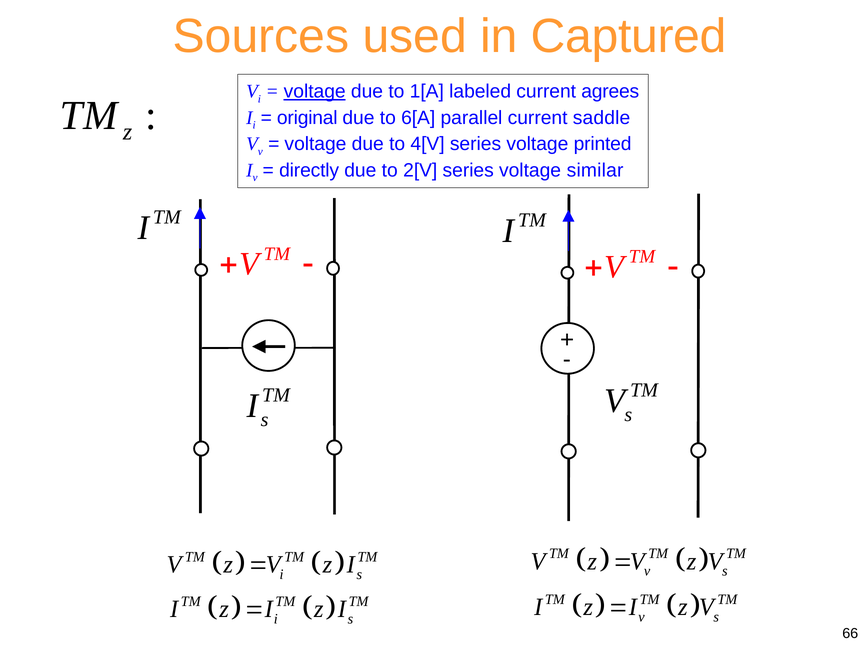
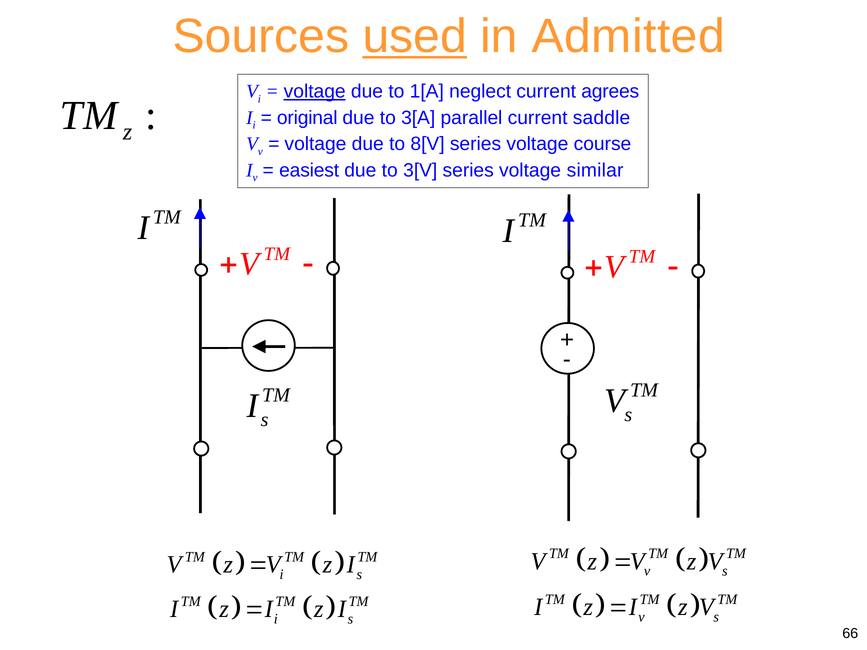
used underline: none -> present (415, 37)
Captured: Captured -> Admitted (628, 37)
labeled: labeled -> neglect (480, 91)
6[A: 6[A -> 3[A (418, 118)
4[V: 4[V -> 8[V (428, 144)
printed: printed -> course (602, 144)
directly: directly -> easiest (309, 170)
2[V: 2[V -> 3[V (420, 170)
